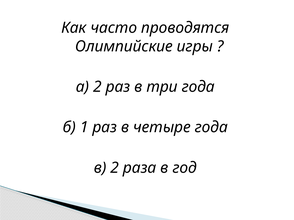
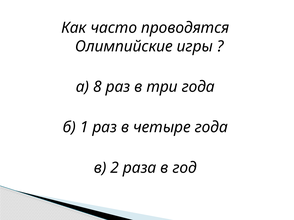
а 2: 2 -> 8 (97, 87)
